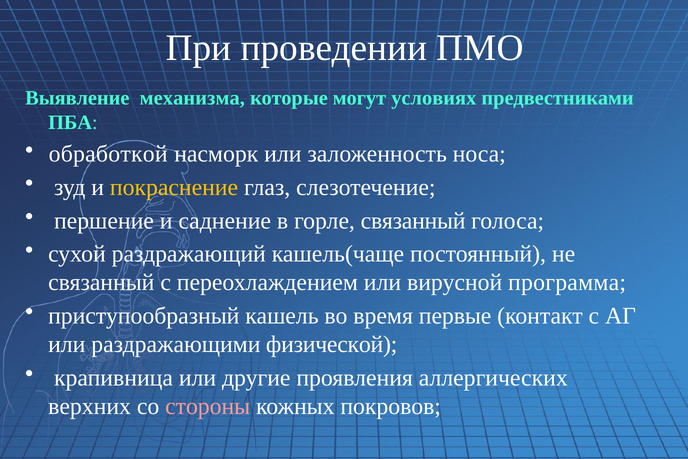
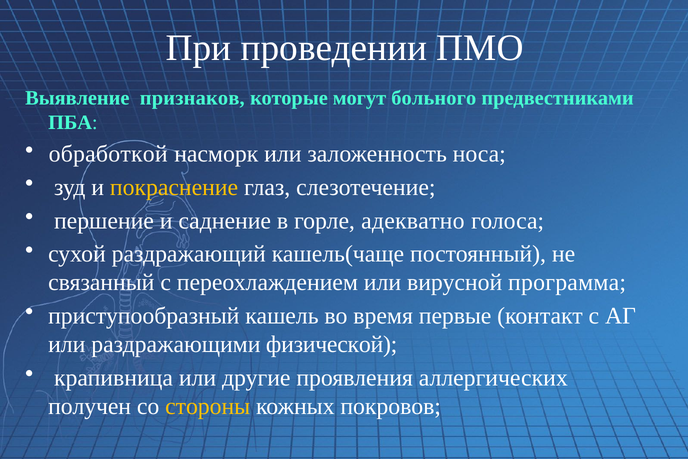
механизма: механизма -> признаков (192, 98)
условиях: условиях -> больного (434, 98)
горле связанный: связанный -> адекватно (413, 221)
верхних: верхних -> получен (90, 406)
стороны colour: pink -> yellow (208, 406)
